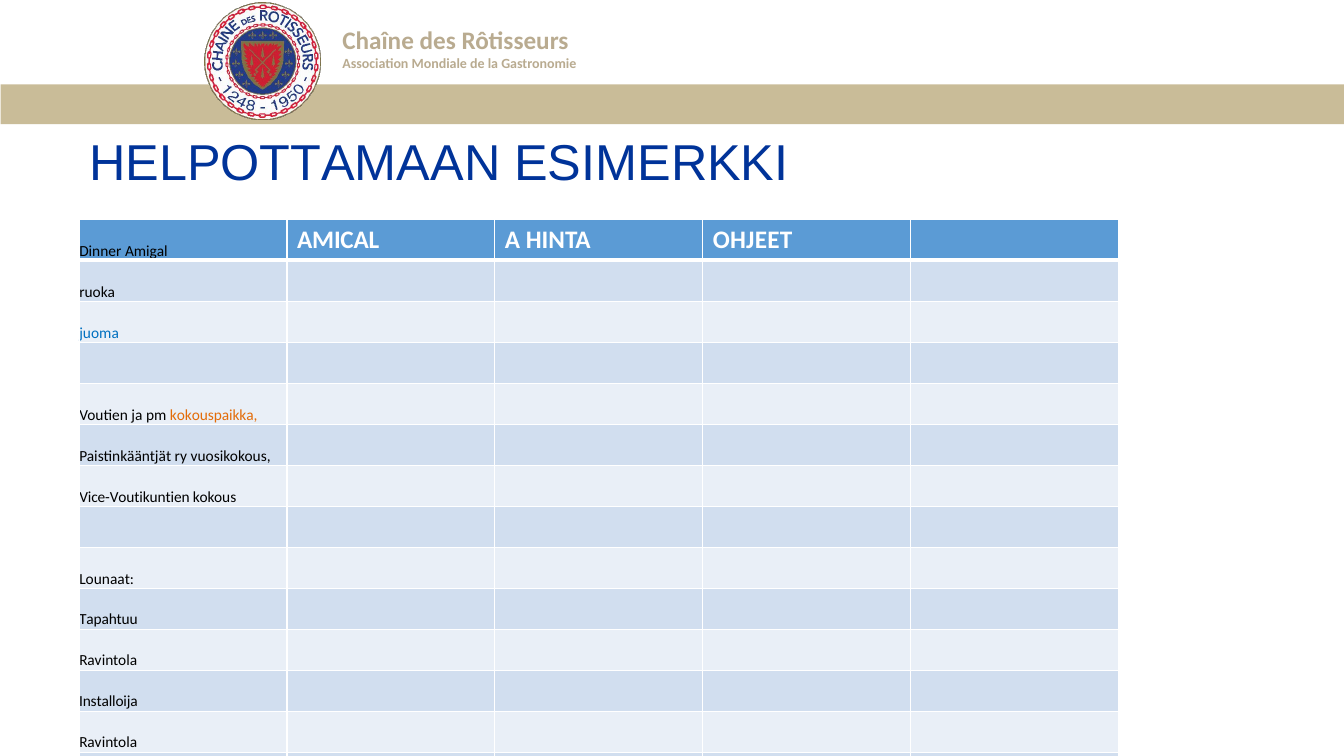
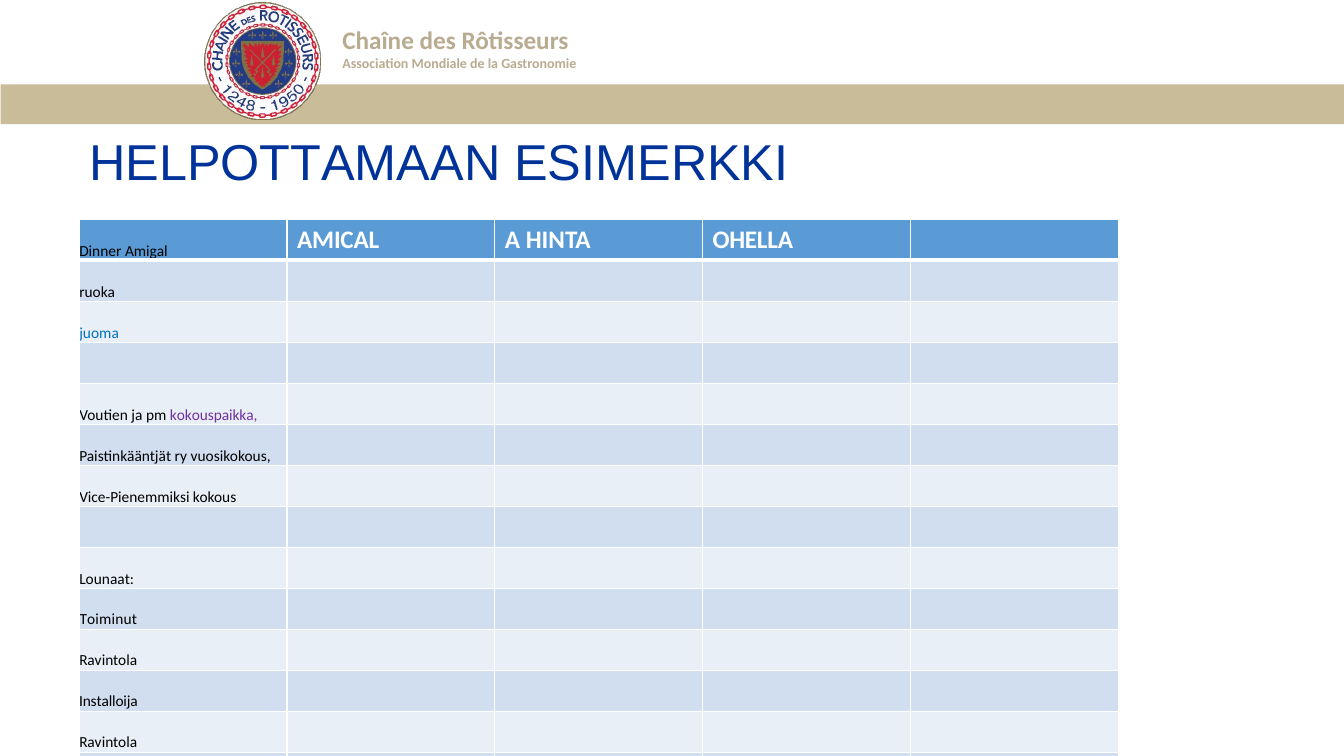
OHJEET: OHJEET -> OHELLA (753, 240)
kokouspaikka colour: orange -> purple (214, 415)
Vice-Voutikuntien: Vice-Voutikuntien -> Vice-Pienemmiksi (134, 497)
Tapahtuu: Tapahtuu -> Toiminut (108, 620)
